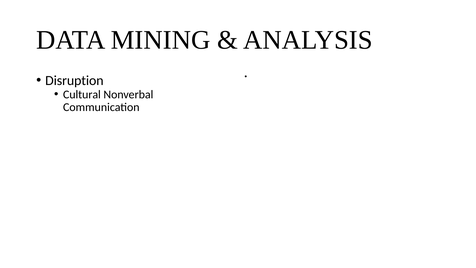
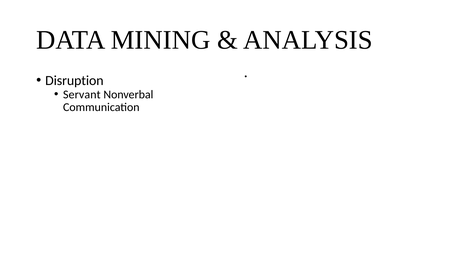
Cultural: Cultural -> Servant (82, 94)
